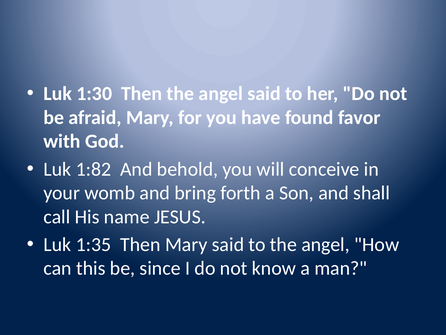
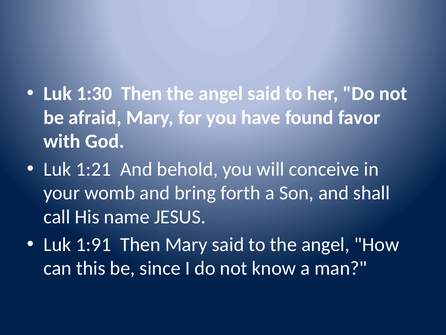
1:82: 1:82 -> 1:21 (93, 169)
1:35: 1:35 -> 1:91 (93, 244)
